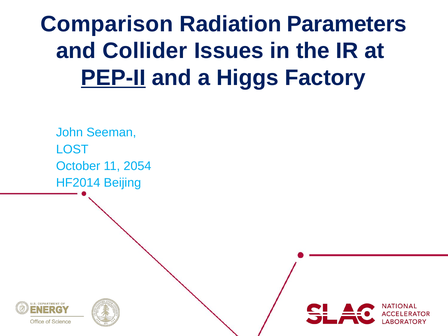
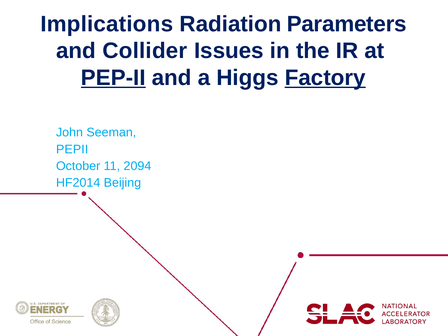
Comparison: Comparison -> Implications (107, 24)
Factory underline: none -> present (325, 78)
LOST: LOST -> PEPII (72, 149)
2054: 2054 -> 2094 (137, 166)
